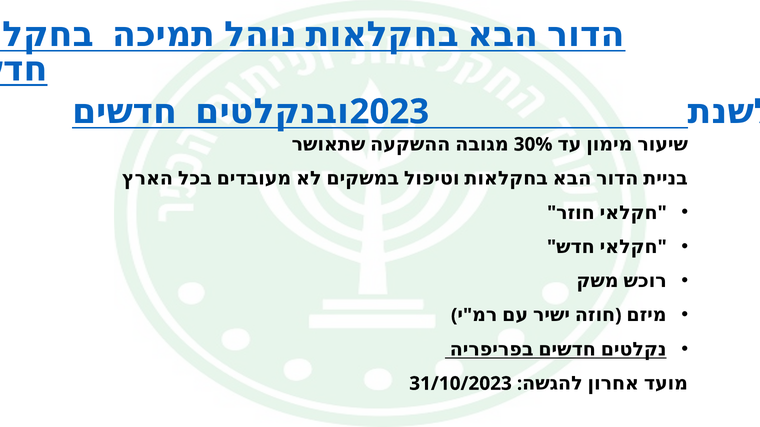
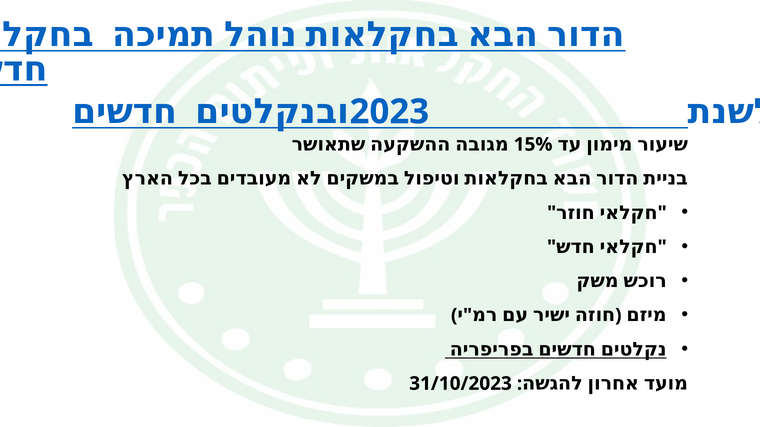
30%: 30% -> 15% (533, 145)
